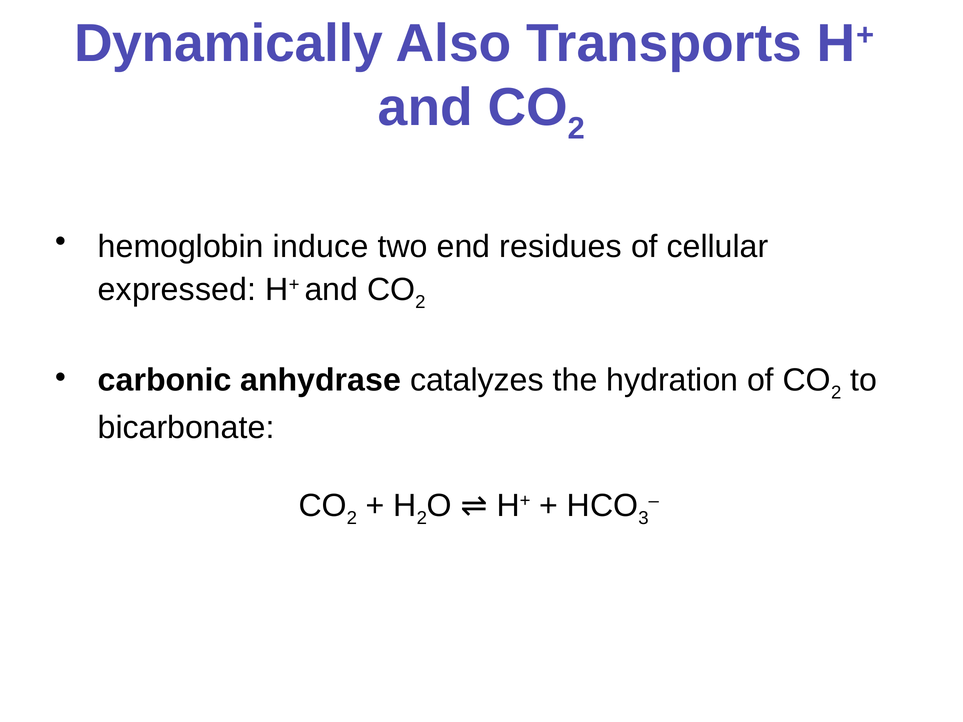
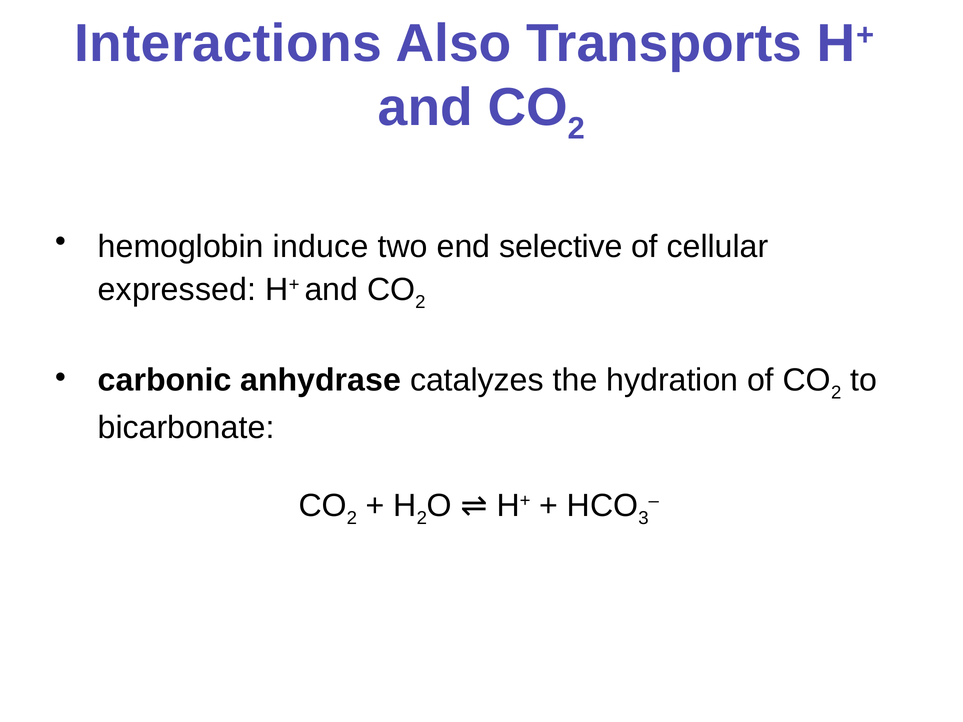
Dynamically: Dynamically -> Interactions (228, 43)
residues: residues -> selective (561, 247)
